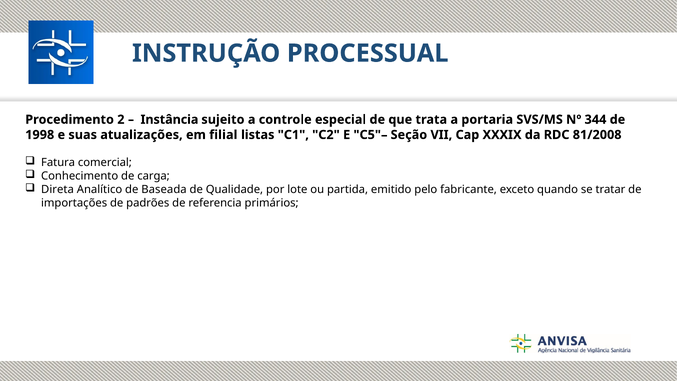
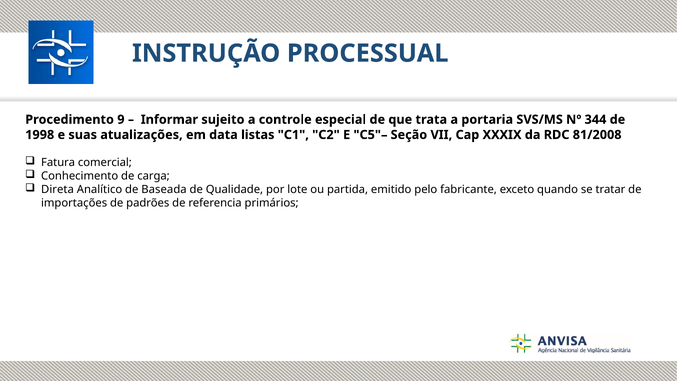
2: 2 -> 9 (121, 120)
Instância: Instância -> Informar (169, 120)
filial: filial -> data (223, 135)
